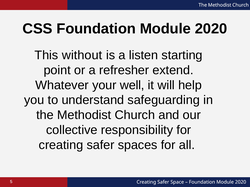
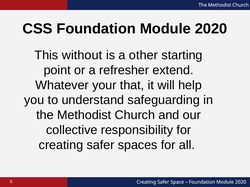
listen: listen -> other (143, 55)
well: well -> that (132, 85)
